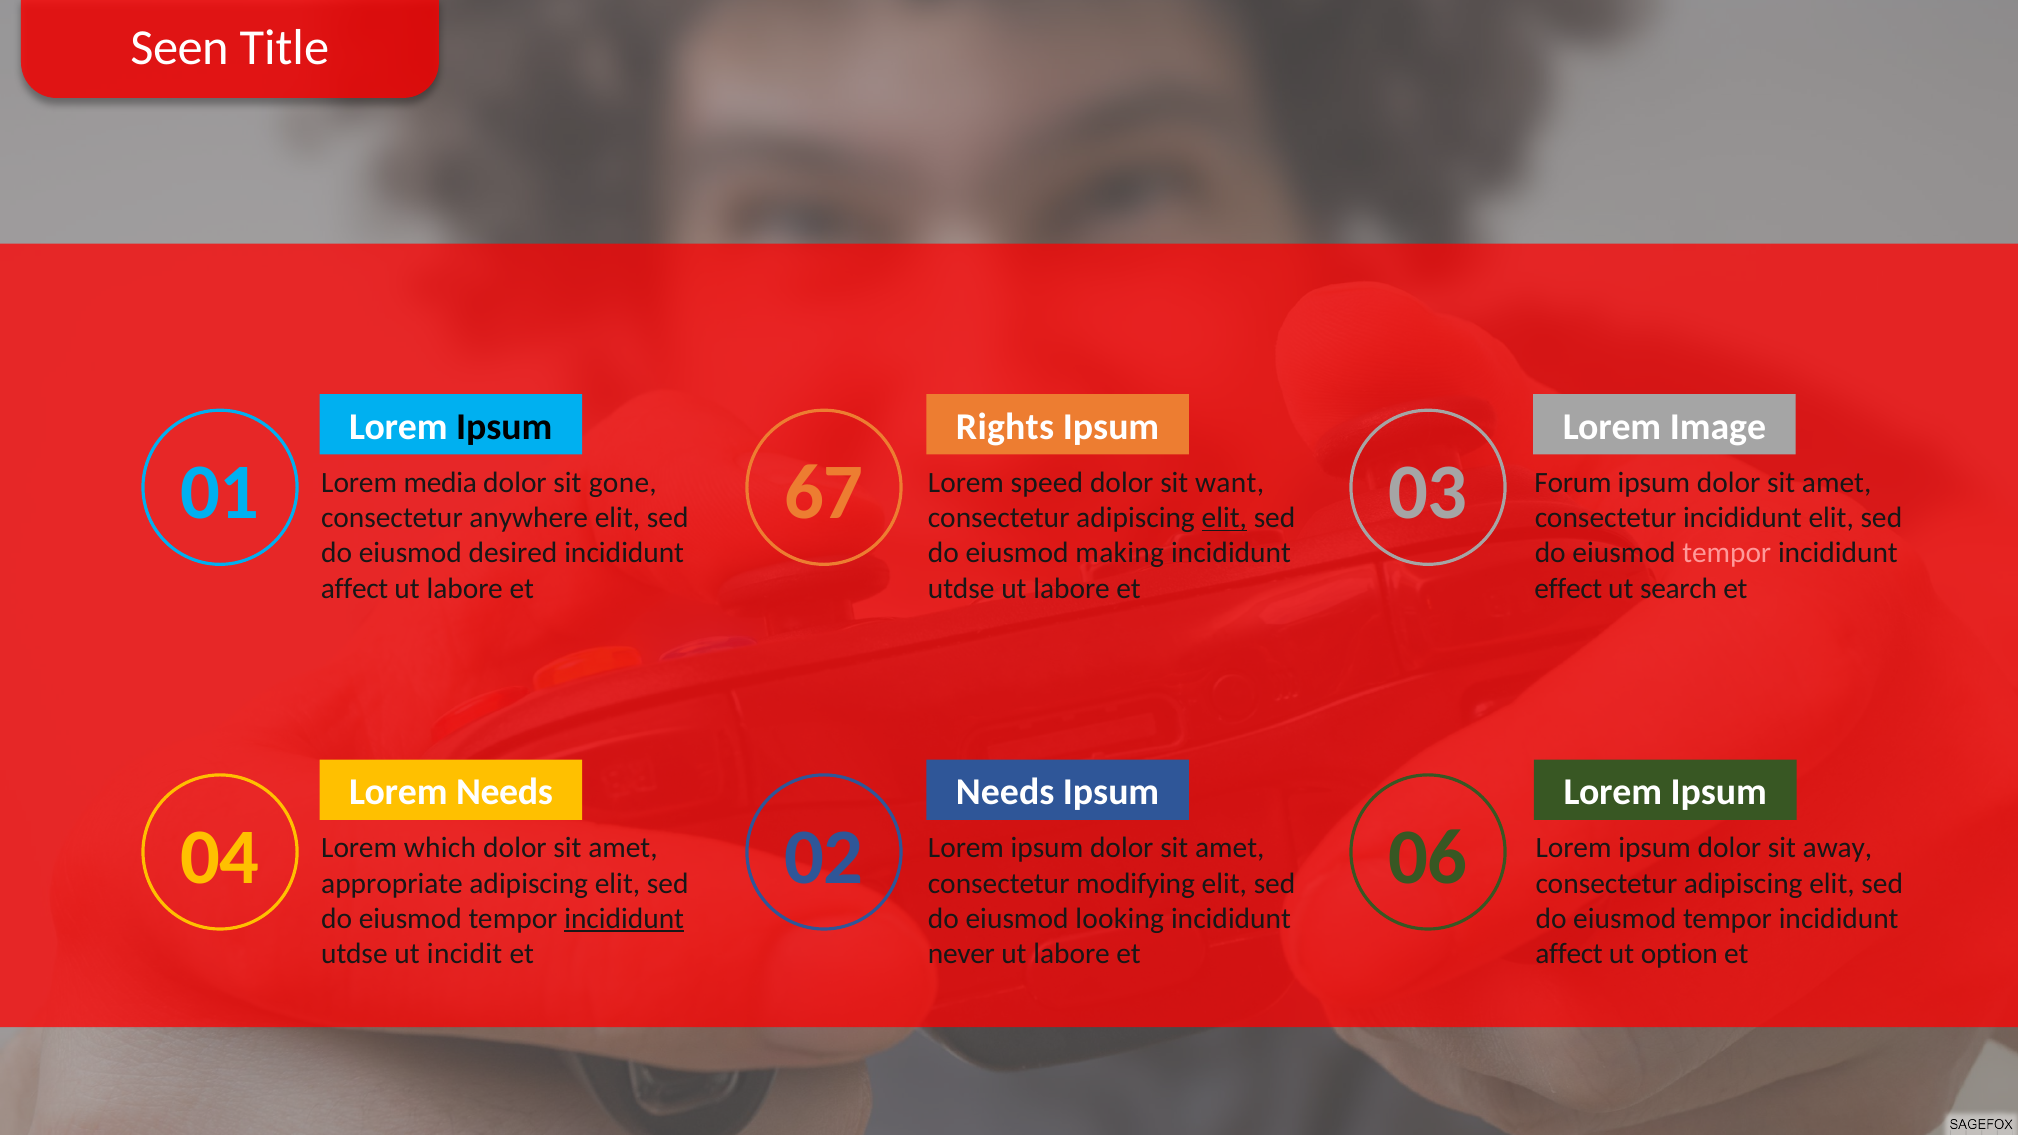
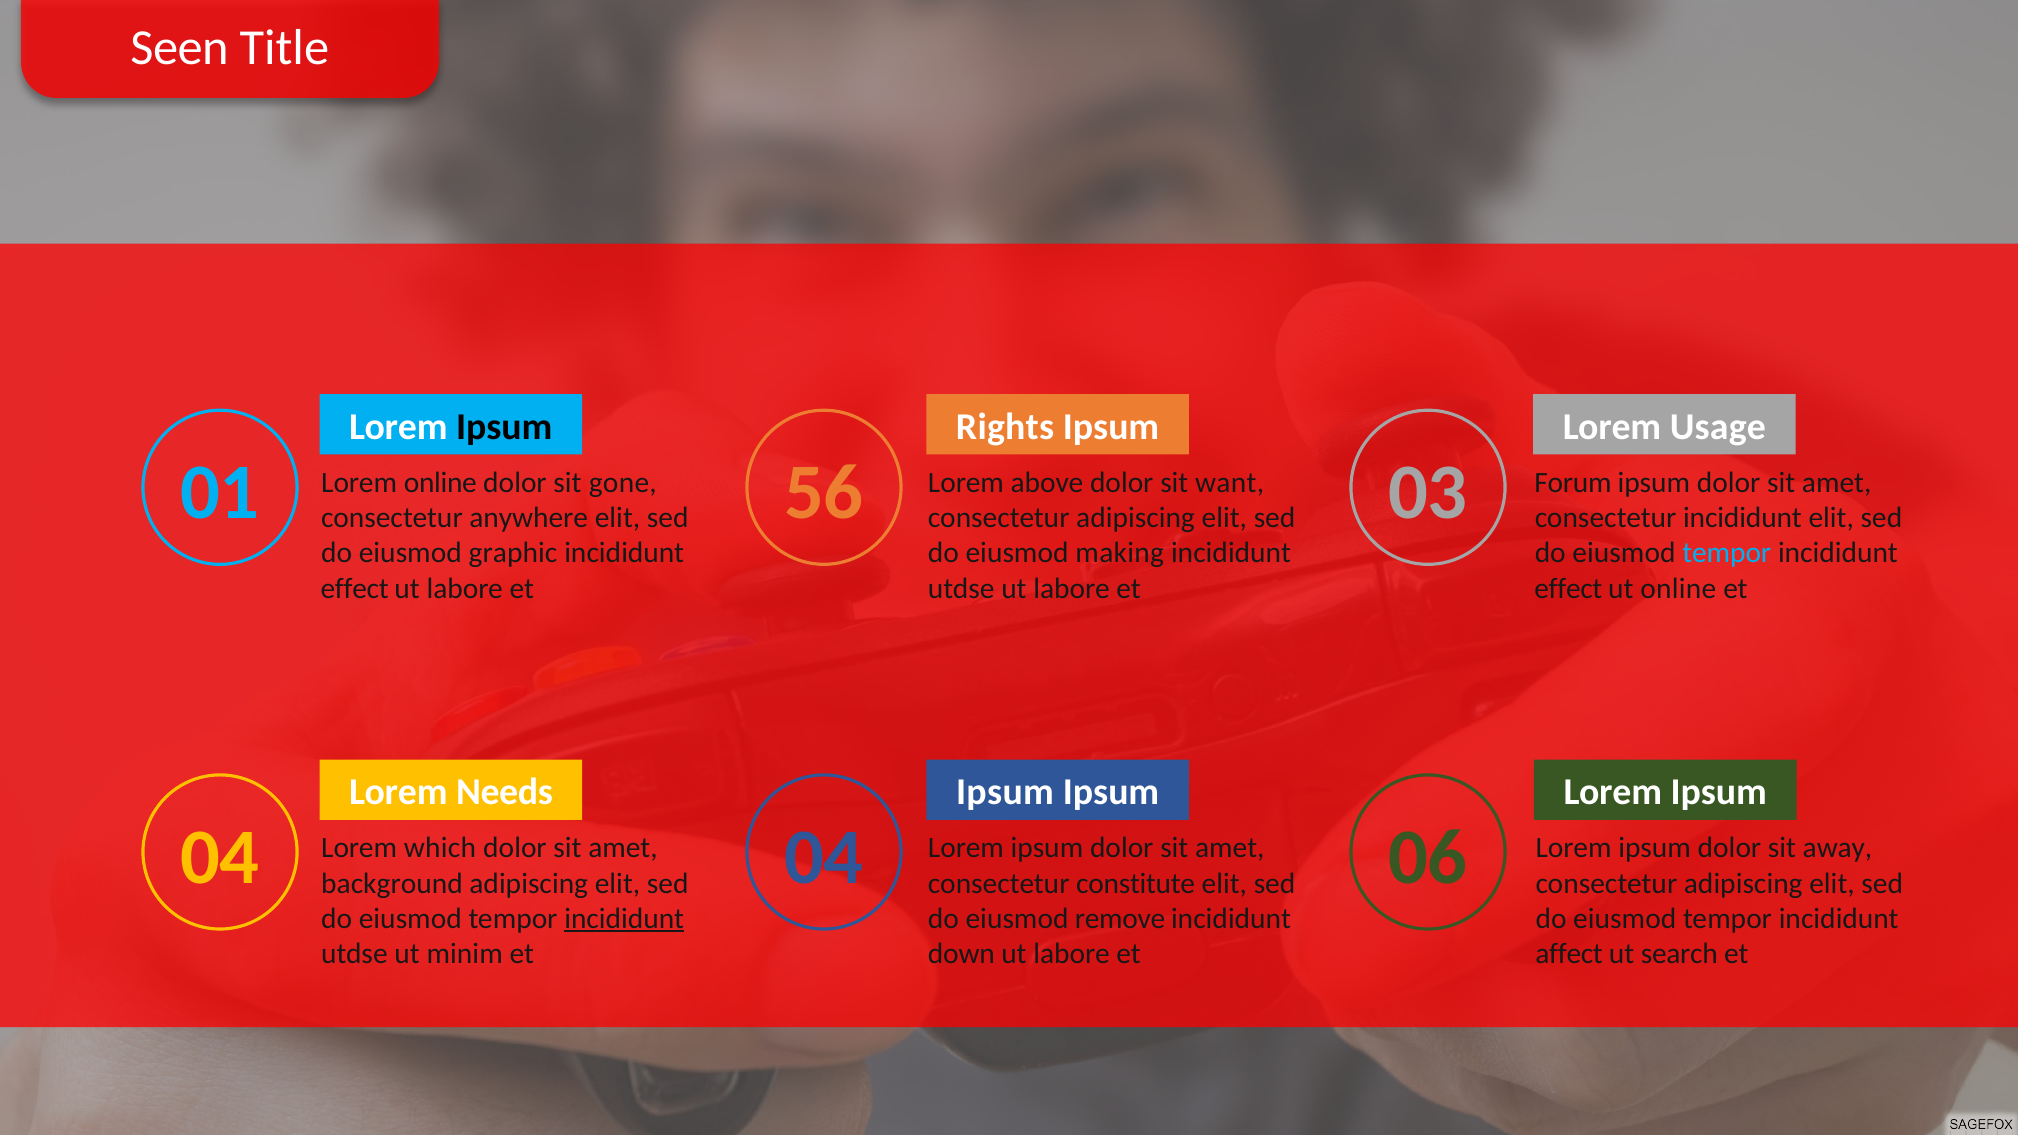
Image: Image -> Usage (1718, 427)
67: 67 -> 56 (824, 493)
Lorem media: media -> online (440, 483)
speed: speed -> above (1047, 483)
elit underline: present -> none (1224, 518)
desired: desired -> graphic (513, 553)
tempor colour: pink -> light blue (1727, 553)
affect: affect -> effect (355, 589)
ut search: search -> online (1678, 589)
Needs: Needs -> Ipsum (1005, 792)
04 02: 02 -> 04 (824, 857)
appropriate: appropriate -> background (392, 883)
modifying: modifying -> constitute (1136, 883)
looking: looking -> remove (1120, 919)
incidit: incidit -> minim (465, 954)
never: never -> down (961, 954)
option: option -> search (1679, 954)
